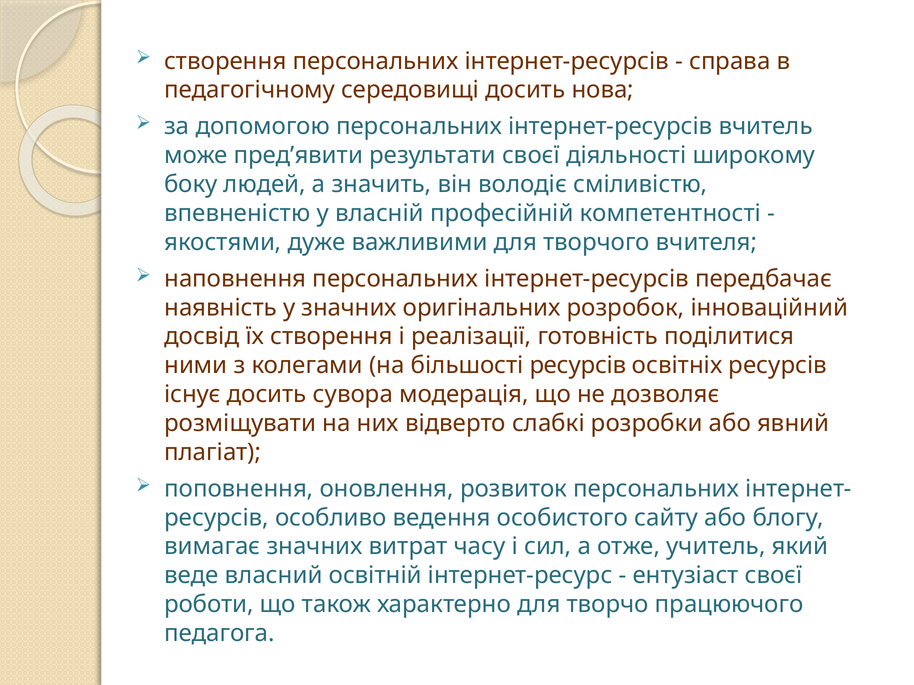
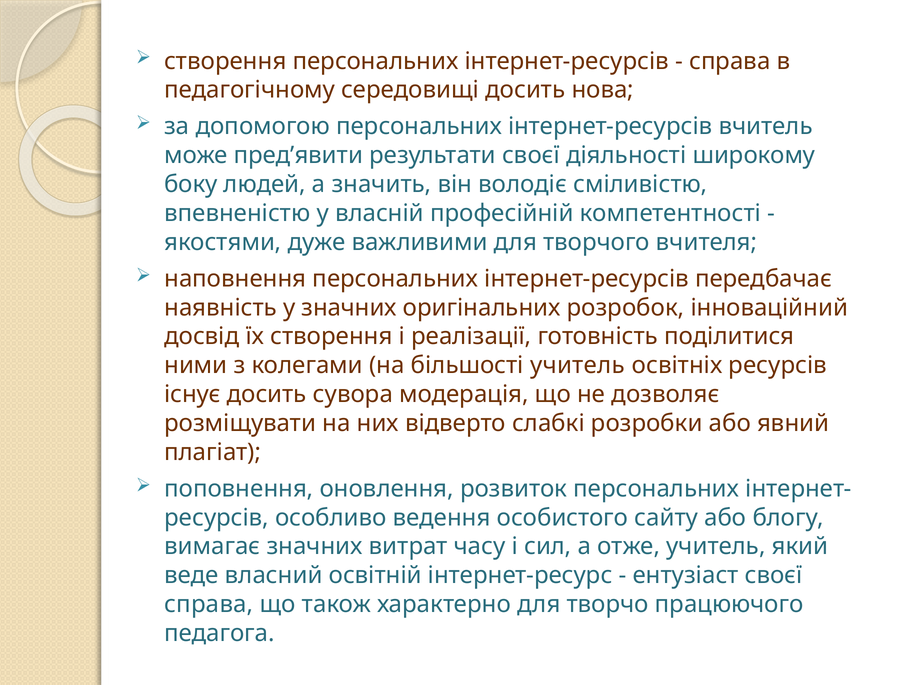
більшості ресурсів: ресурсів -> учитель (578, 366)
роботи: роботи -> справа (209, 605)
